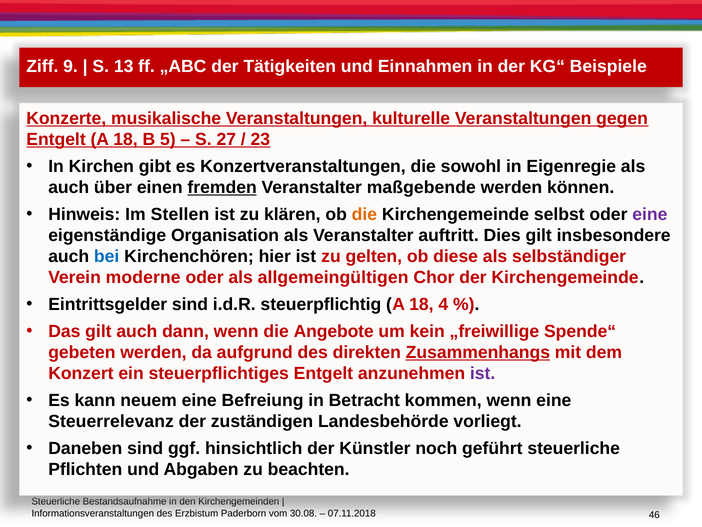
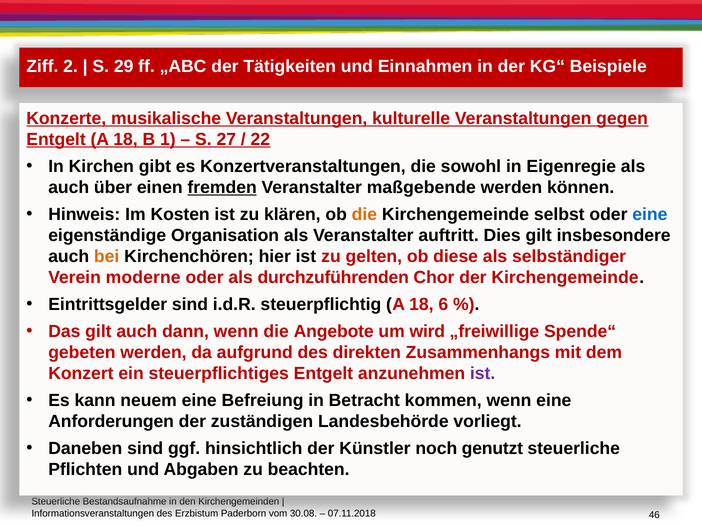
9: 9 -> 2 (71, 66)
13: 13 -> 29 (124, 66)
5: 5 -> 1 (168, 139)
23: 23 -> 22 (260, 139)
Stellen: Stellen -> Kosten (180, 214)
eine colour: purple -> blue (650, 214)
bei colour: blue -> orange (107, 256)
allgemeingültigen: allgemeingültigen -> durchzuführenden (333, 277)
4: 4 -> 6 (443, 304)
kein: kein -> wird (427, 331)
Zusammenhangs underline: present -> none (478, 352)
Steuerrelevanz: Steuerrelevanz -> Anforderungen (111, 421)
geführt: geführt -> genutzt (492, 448)
